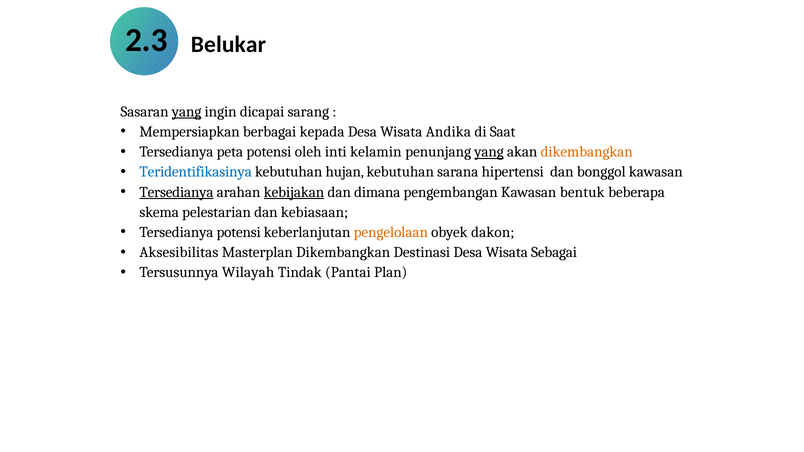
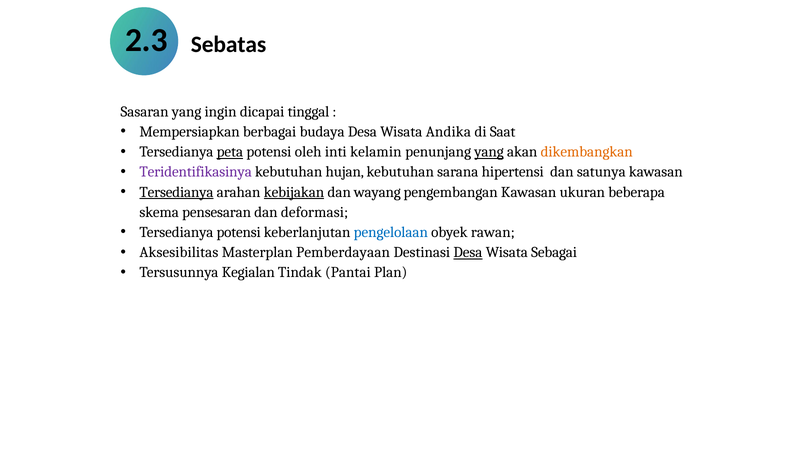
Belukar: Belukar -> Sebatas (229, 45)
yang underline: present -> none (187, 112)
sarang: sarang -> tinggal (308, 112)
kepada: kepada -> budaya (322, 132)
peta underline: none -> present (230, 152)
Teridentifikasinya colour: blue -> purple (196, 172)
bonggol: bonggol -> satunya (601, 172)
dimana: dimana -> wayang (377, 192)
bentuk: bentuk -> ukuran (582, 192)
pelestarian: pelestarian -> pensesaran (217, 212)
kebiasaan: kebiasaan -> deformasi (315, 212)
pengelolaan colour: orange -> blue (391, 232)
dakon: dakon -> rawan (493, 232)
Masterplan Dikembangkan: Dikembangkan -> Pemberdayaan (343, 253)
Desa underline: none -> present (468, 253)
Wilayah: Wilayah -> Kegialan (248, 273)
